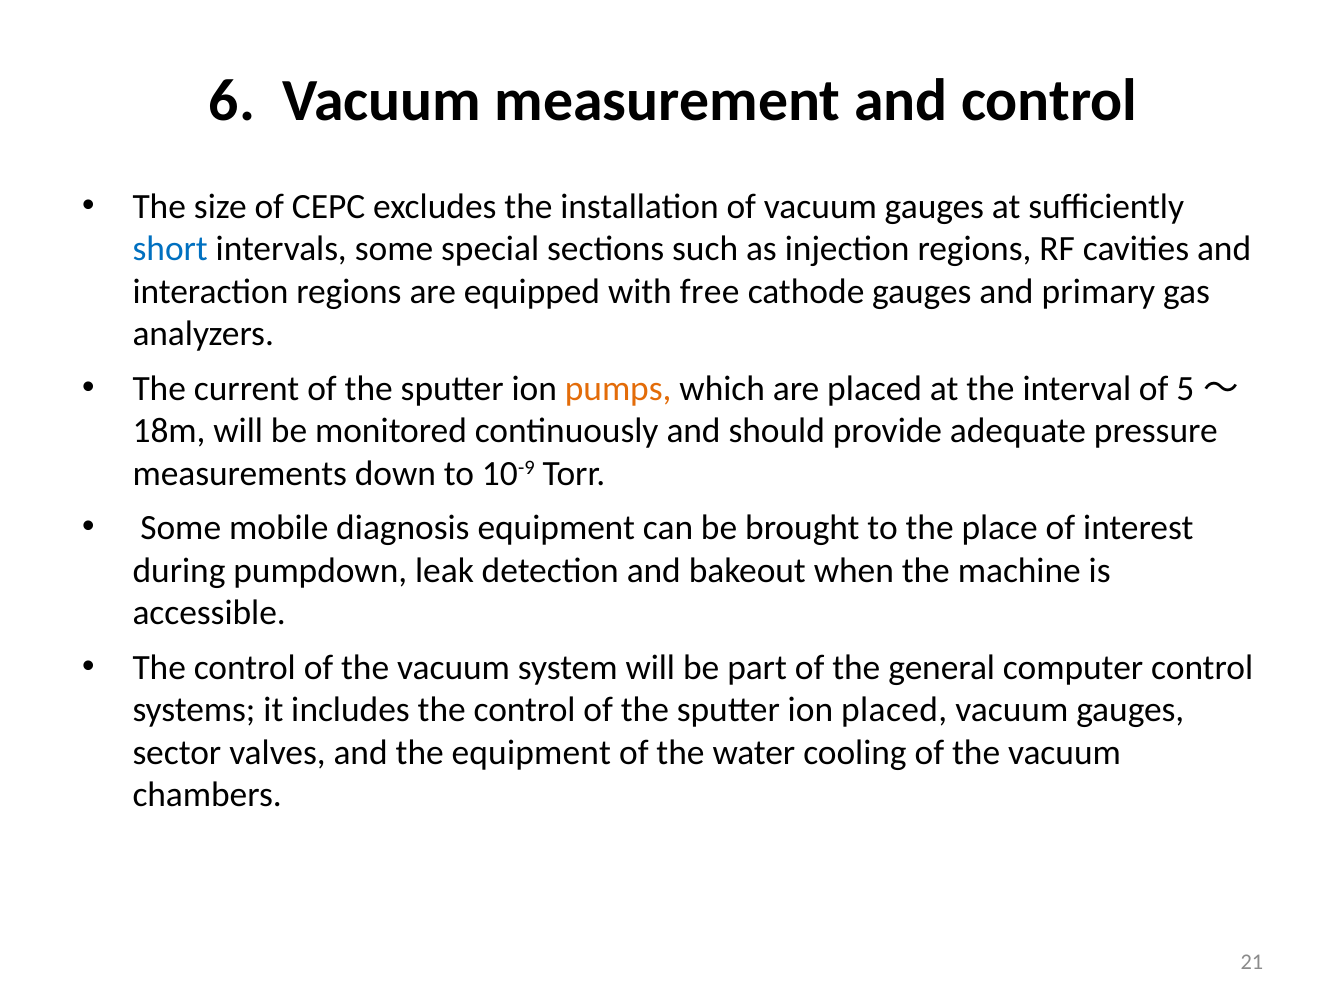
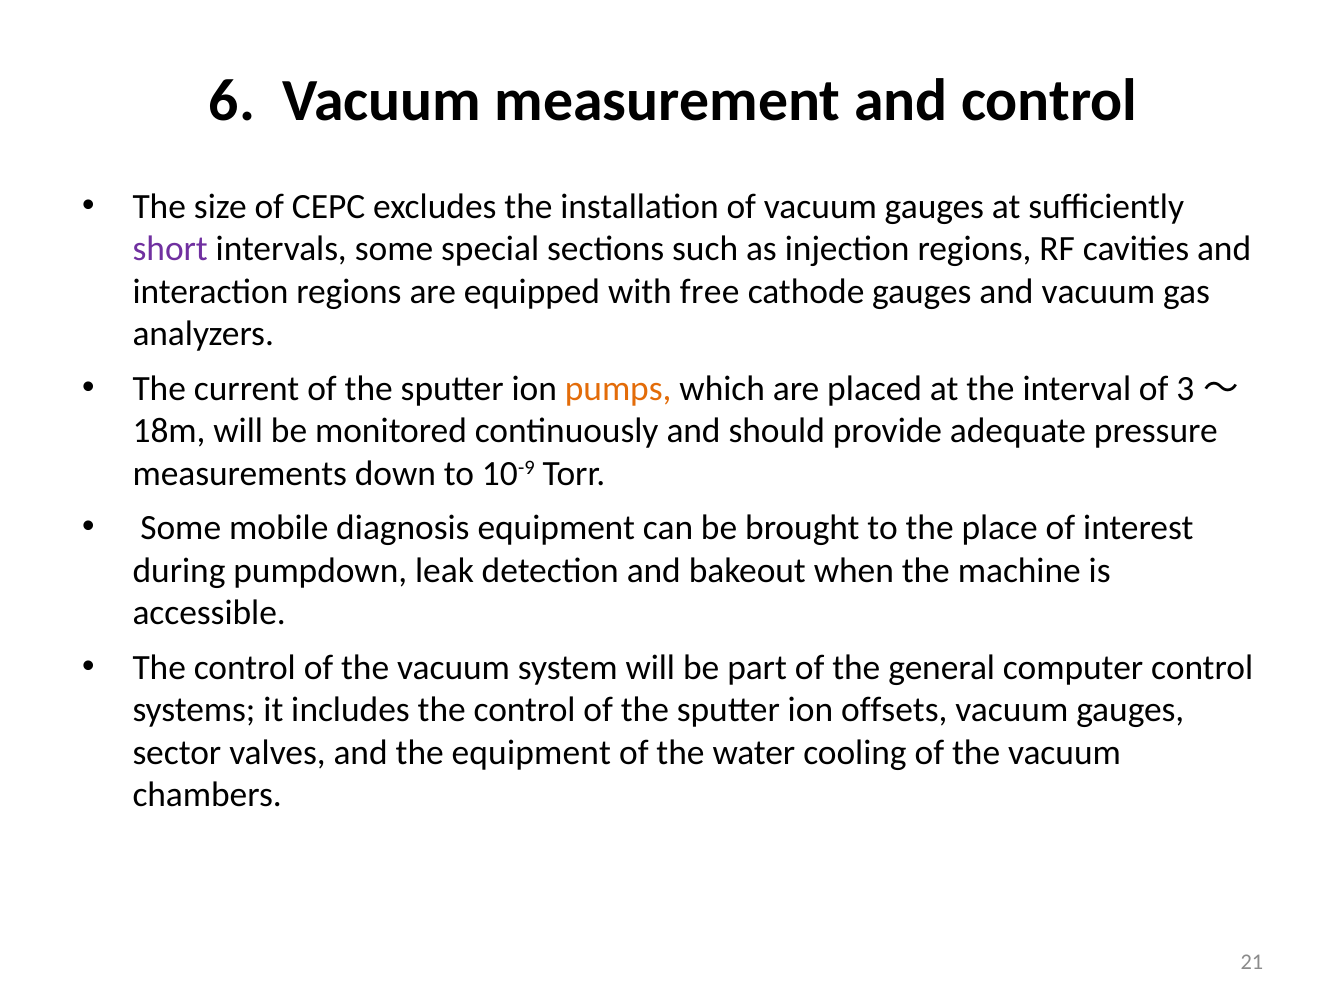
short colour: blue -> purple (170, 249)
and primary: primary -> vacuum (1098, 291)
5: 5 -> 3 (1185, 388)
ion placed: placed -> offsets (894, 710)
